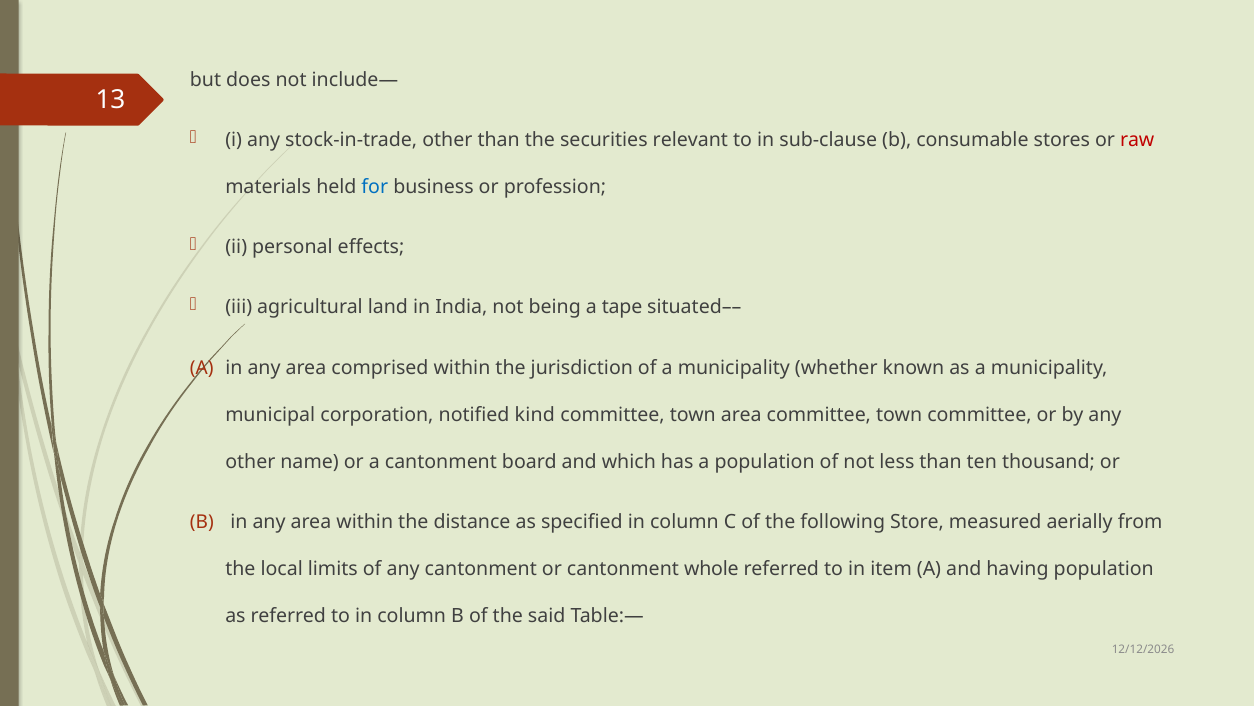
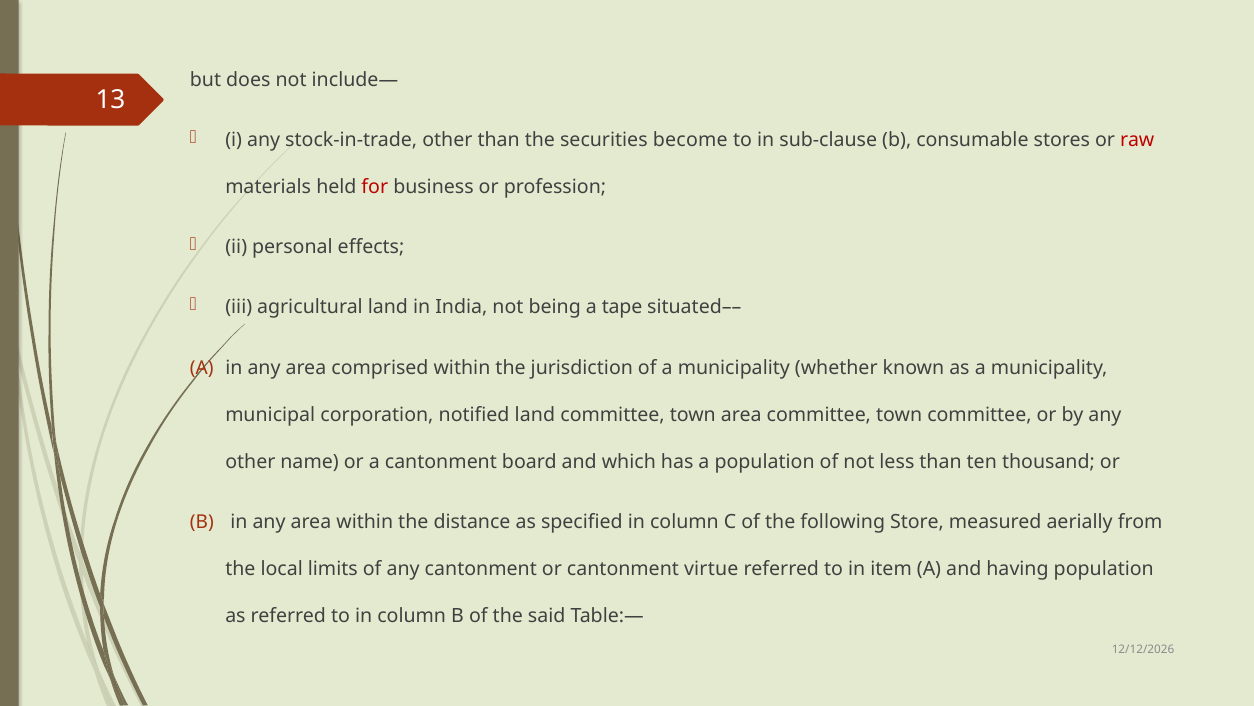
relevant: relevant -> become (690, 140)
for colour: blue -> red (375, 187)
notified kind: kind -> land (535, 414)
whole: whole -> virtue (711, 568)
